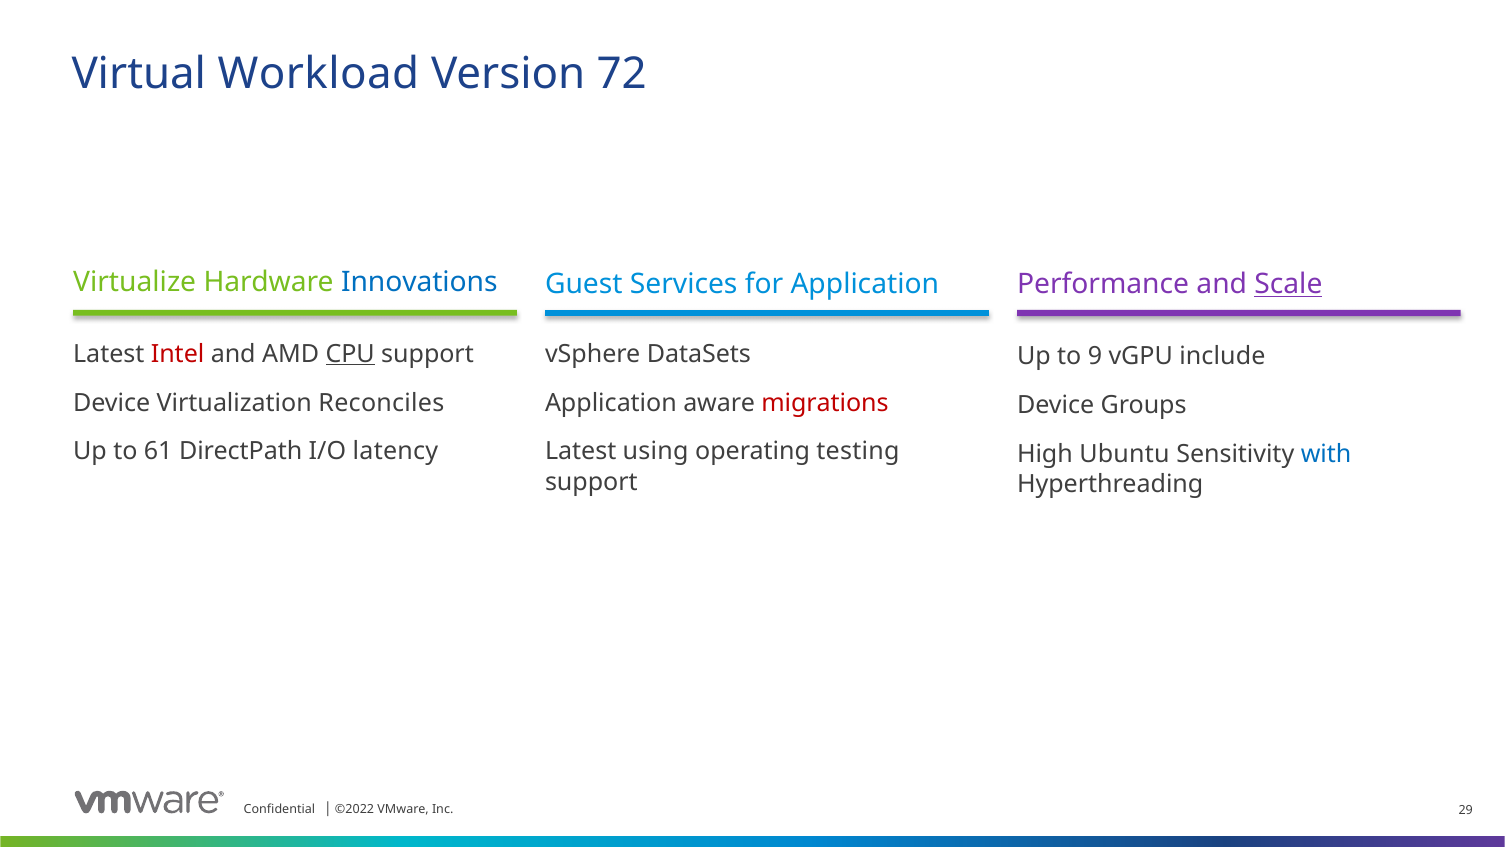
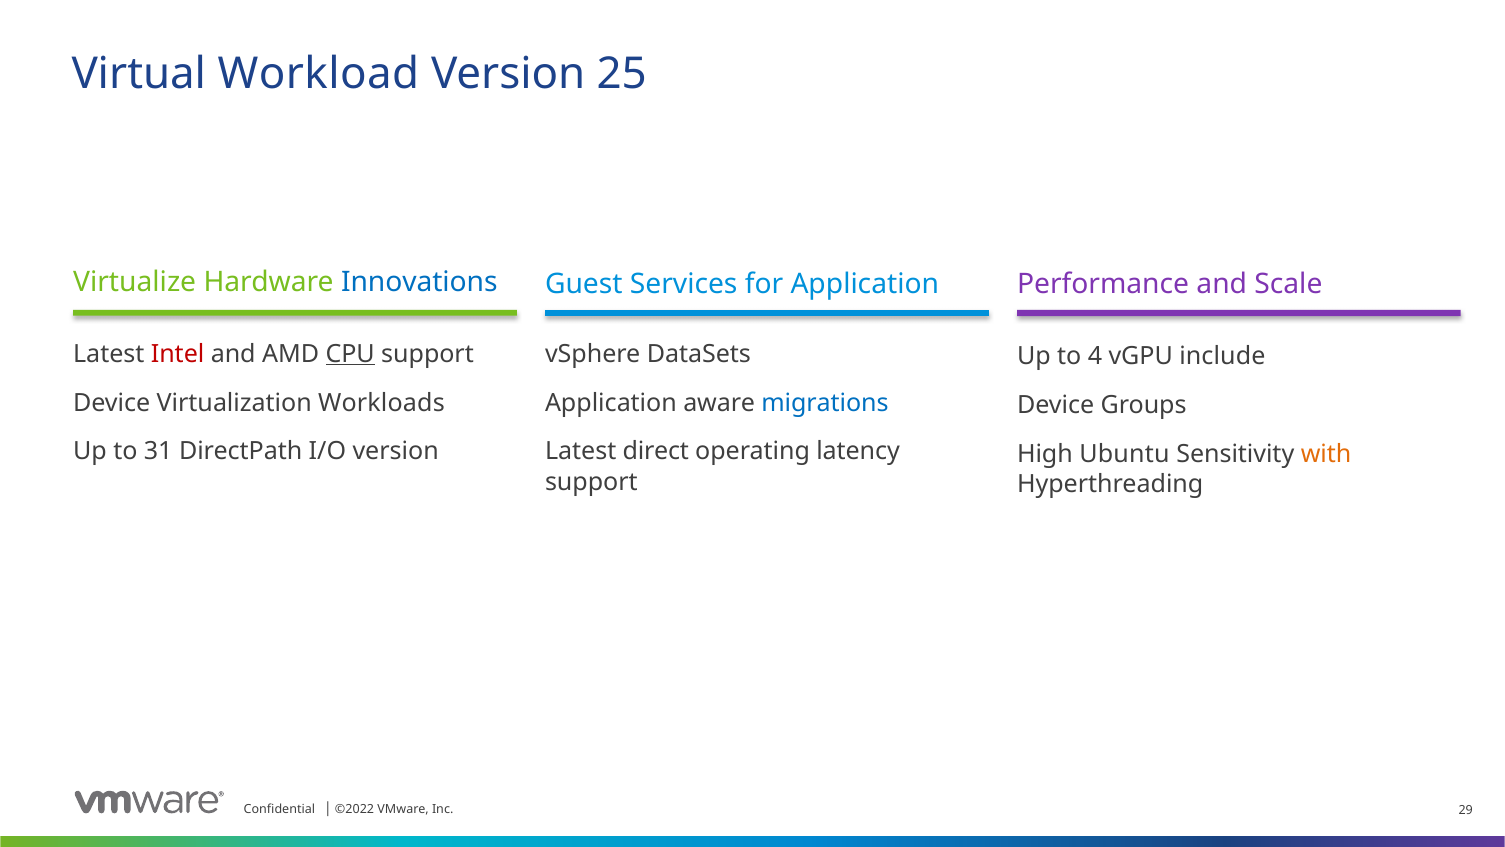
72: 72 -> 25 (622, 74)
Scale underline: present -> none (1288, 284)
9: 9 -> 4 (1095, 357)
Reconciles: Reconciles -> Workloads (381, 403)
migrations colour: red -> blue (825, 403)
61: 61 -> 31 (158, 452)
I/O latency: latency -> version (396, 452)
using: using -> direct (656, 452)
testing: testing -> latency (858, 452)
with colour: blue -> orange (1326, 454)
